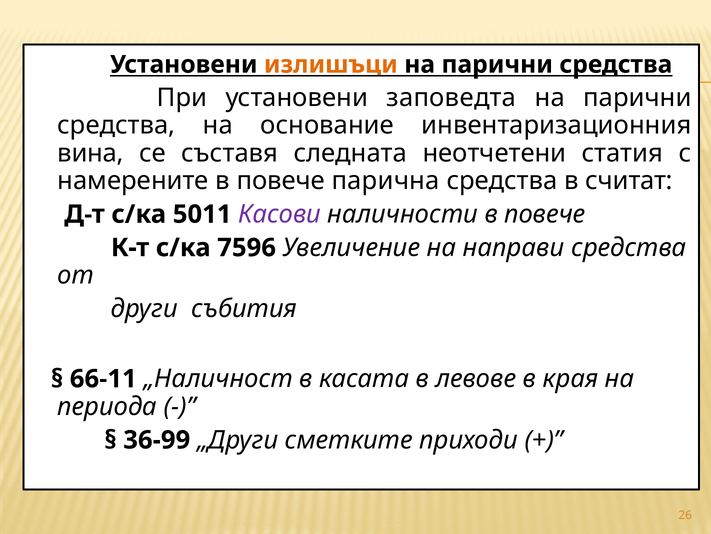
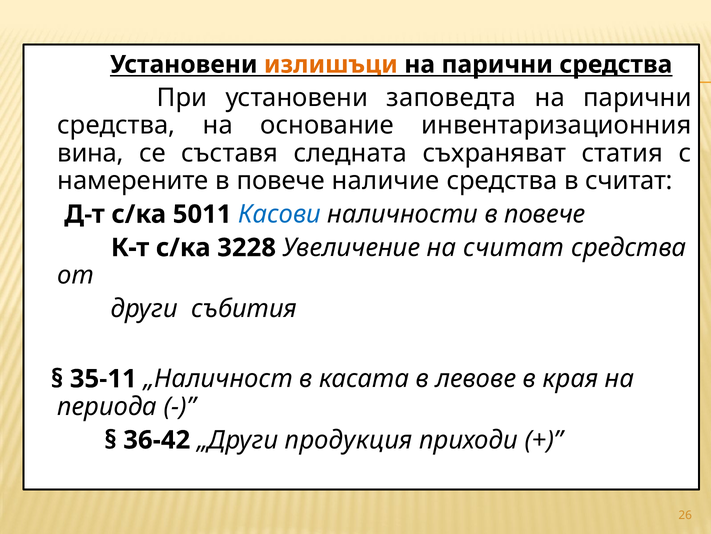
неотчетени: неотчетени -> съхраняват (494, 153)
парична: парична -> наличие (386, 181)
Касови colour: purple -> blue (280, 214)
7596: 7596 -> 3228 (247, 247)
на направи: направи -> считат (514, 247)
66-11: 66-11 -> 35-11 (103, 378)
36-99: 36-99 -> 36-42 (157, 439)
сметките: сметките -> продукция (349, 439)
